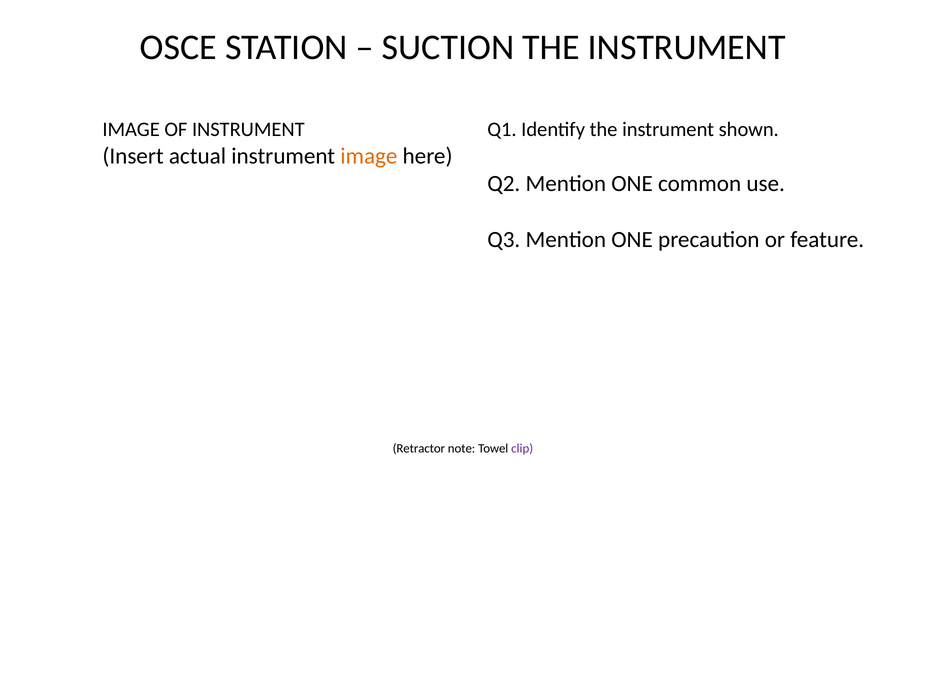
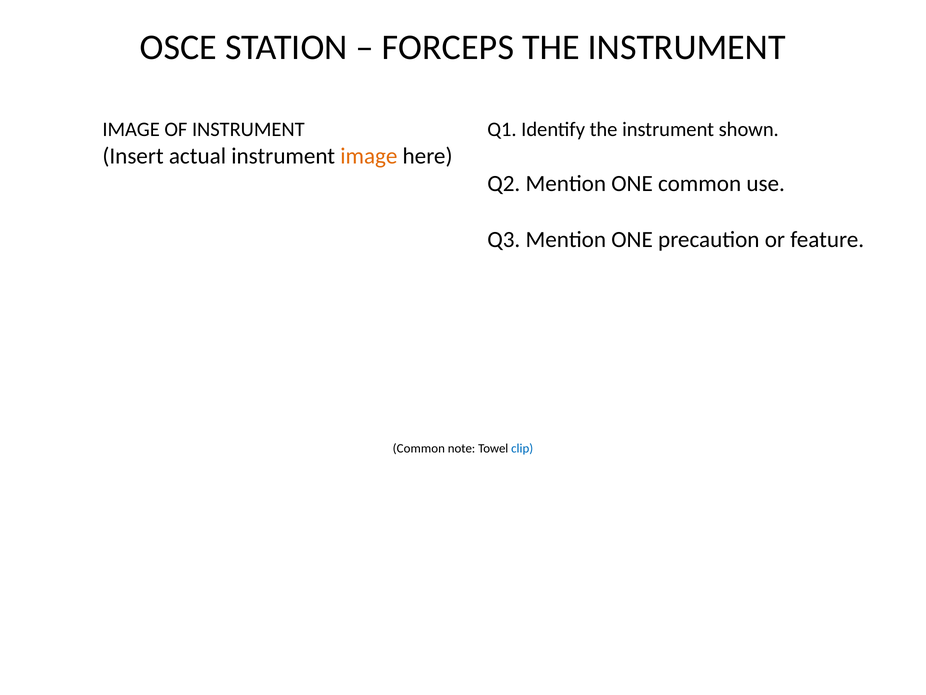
SUCTION: SUCTION -> FORCEPS (448, 47)
Retractor: Retractor -> Common (419, 448)
clip colour: purple -> blue (522, 448)
